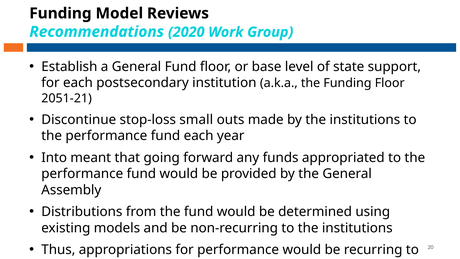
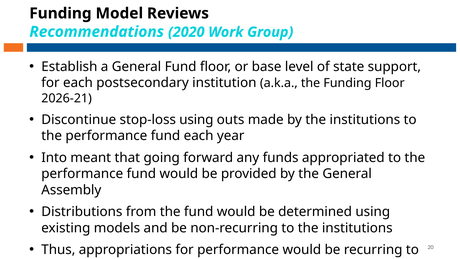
2051-21: 2051-21 -> 2026-21 (67, 98)
stop-loss small: small -> using (196, 120)
